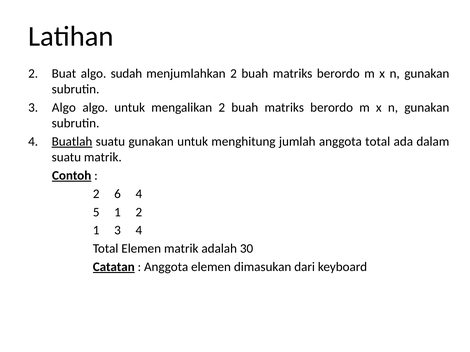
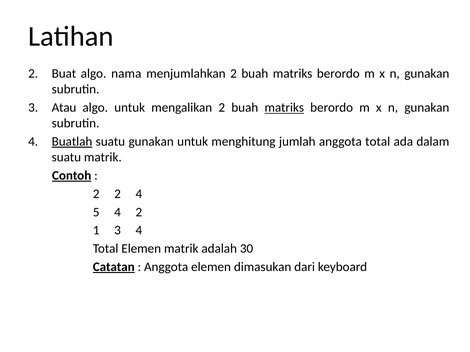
sudah: sudah -> nama (126, 74)
3 Algo: Algo -> Atau (64, 108)
matriks underline: none -> present (284, 108)
2 6: 6 -> 2 (117, 194)
5 1: 1 -> 4 (117, 212)
